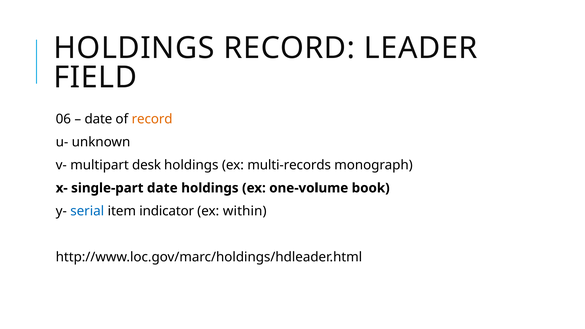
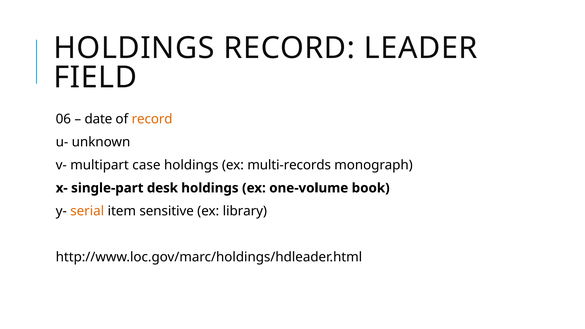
desk: desk -> case (146, 165)
single-part date: date -> desk (162, 188)
serial colour: blue -> orange (87, 211)
indicator: indicator -> sensitive (167, 211)
within: within -> library (245, 211)
